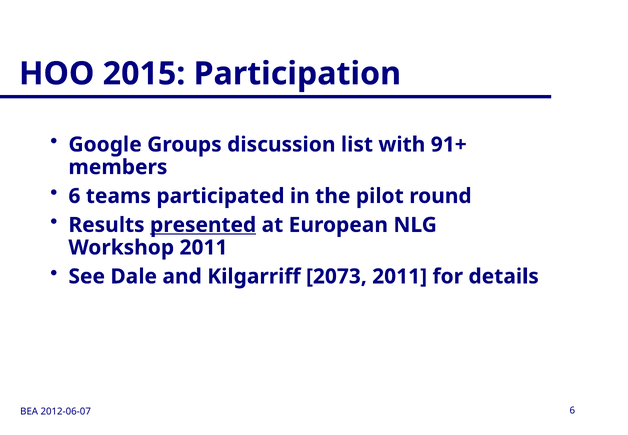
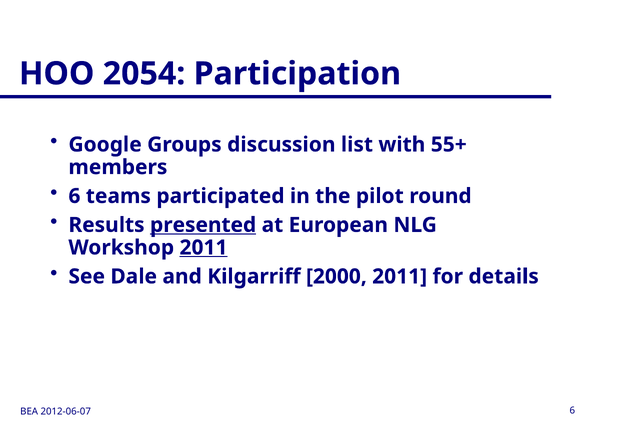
2015: 2015 -> 2054 (144, 74)
91+: 91+ -> 55+ (449, 145)
2011 underline: none -> present (204, 247)
2073: 2073 -> 2000 (336, 276)
